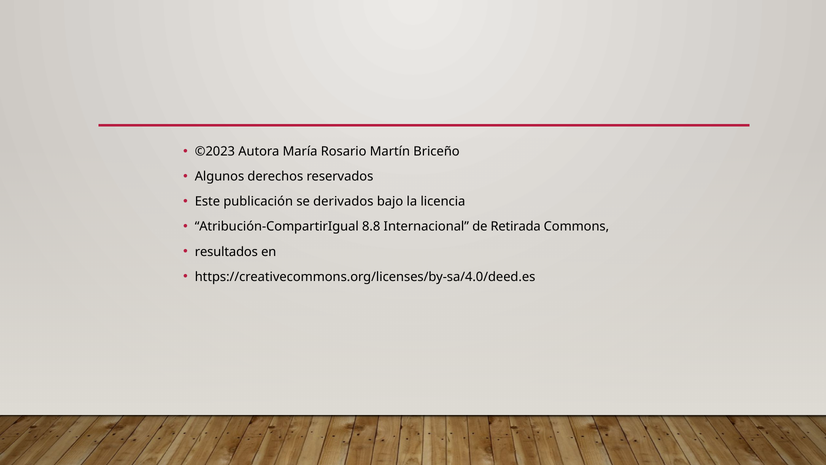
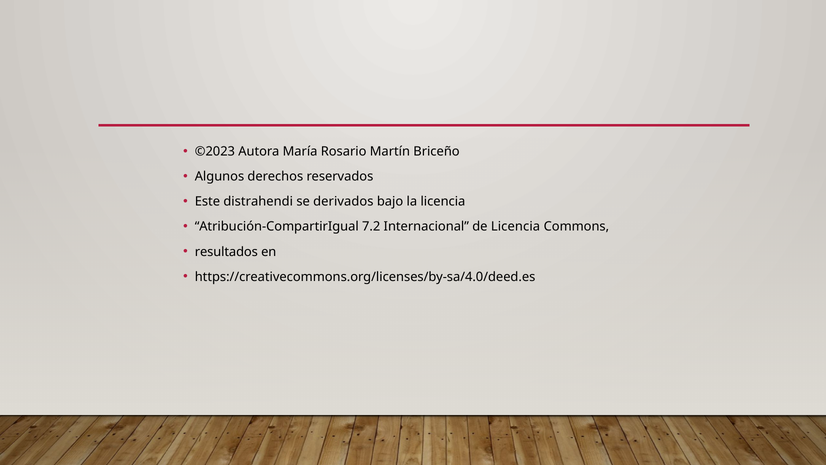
publicación: publicación -> distrahendi (258, 201)
8.8: 8.8 -> 7.2 (371, 227)
de Retirada: Retirada -> Licencia (515, 227)
